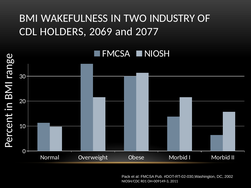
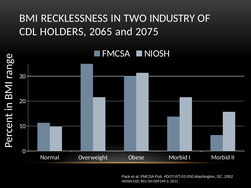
WAKEFULNESS: WAKEFULNESS -> RECKLESSNESS (74, 18)
2069: 2069 -> 2065 (101, 32)
2077: 2077 -> 2075 (147, 32)
